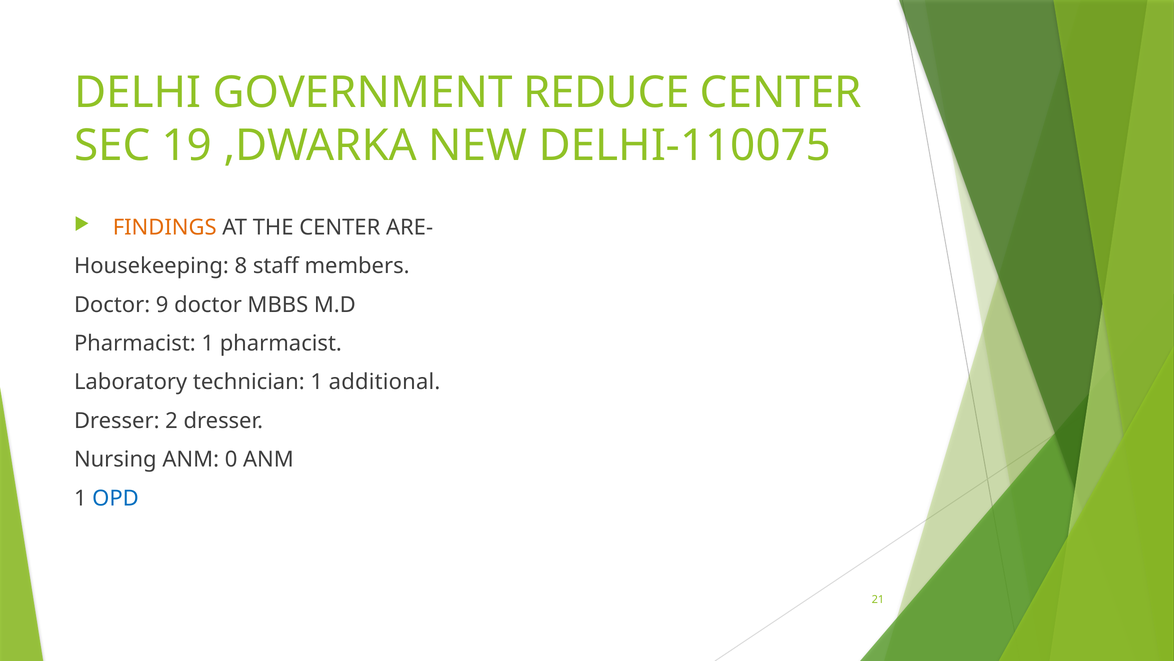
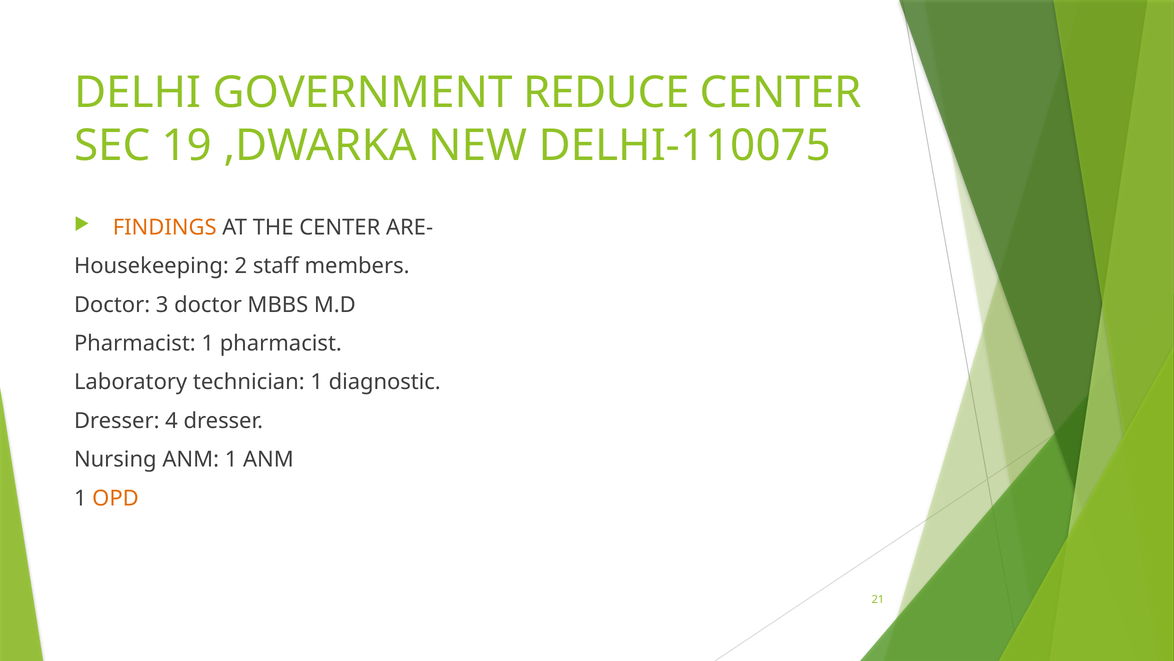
8: 8 -> 2 (241, 266)
9: 9 -> 3 (162, 305)
additional: additional -> diagnostic (385, 382)
2: 2 -> 4 (172, 420)
Nursing ANM 0: 0 -> 1 (231, 459)
OPD colour: blue -> orange (115, 498)
